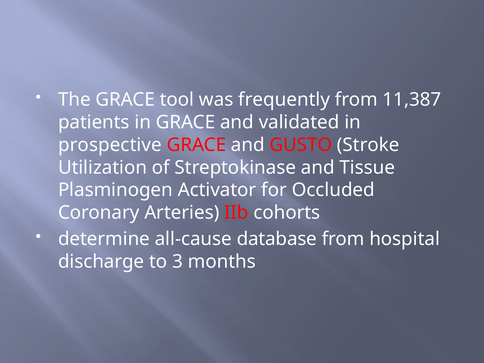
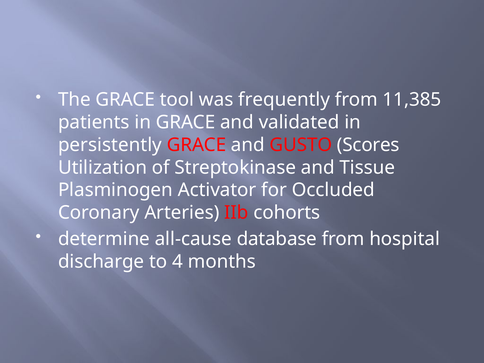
11,387: 11,387 -> 11,385 (412, 100)
prospective: prospective -> persistently (110, 145)
Stroke: Stroke -> Scores (368, 145)
3: 3 -> 4 (178, 262)
